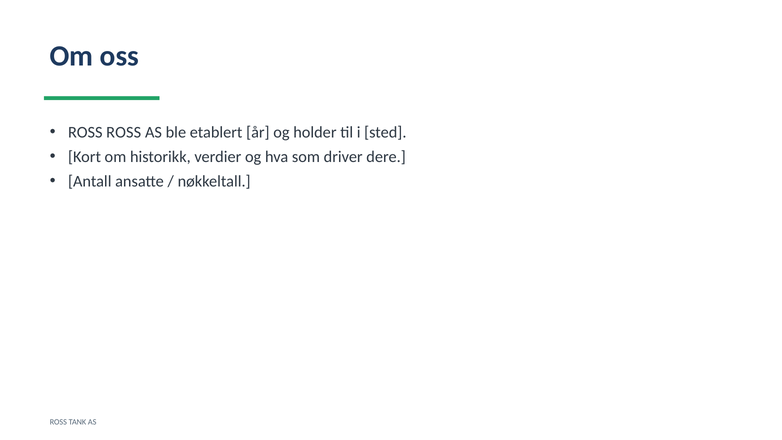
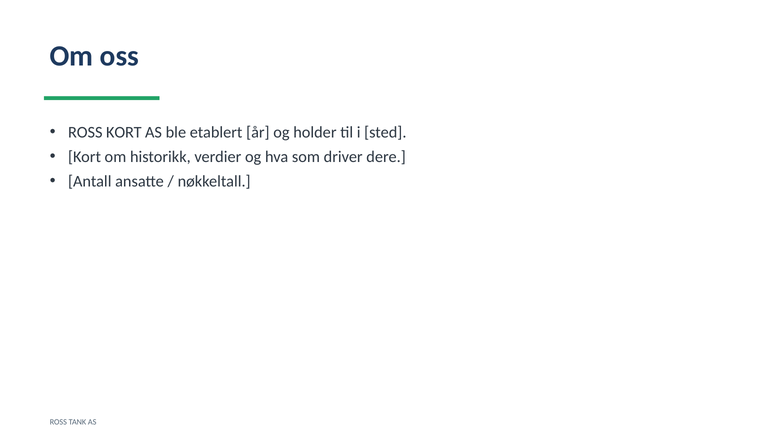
ROSS ROSS: ROSS -> KORT (124, 132)
